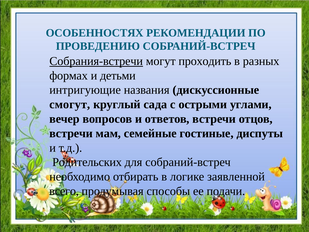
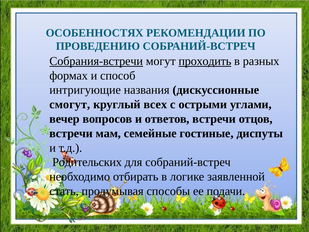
проходить underline: none -> present (205, 61)
детьми: детьми -> способ (118, 75)
сада: сада -> всех (155, 104)
всего: всего -> стать (64, 191)
